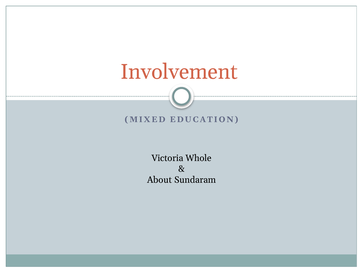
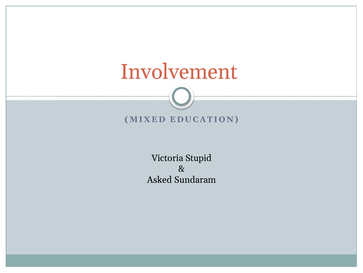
Whole: Whole -> Stupid (198, 158)
About: About -> Asked (159, 179)
